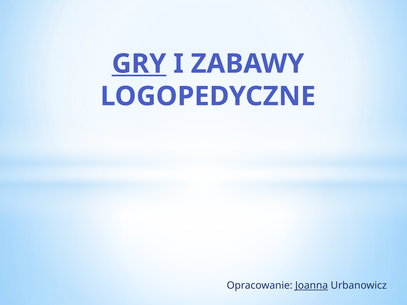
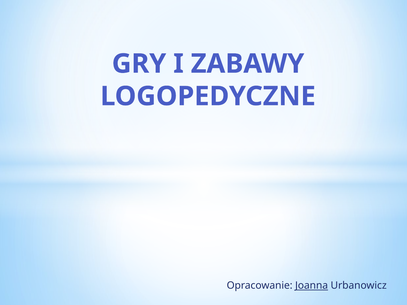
GRY underline: present -> none (139, 64)
